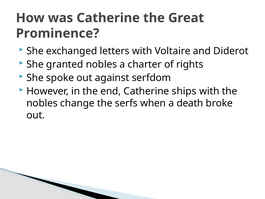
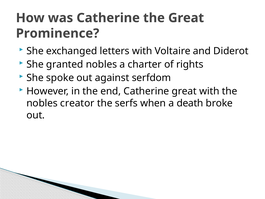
Catherine ships: ships -> great (184, 91)
change: change -> creator (77, 103)
